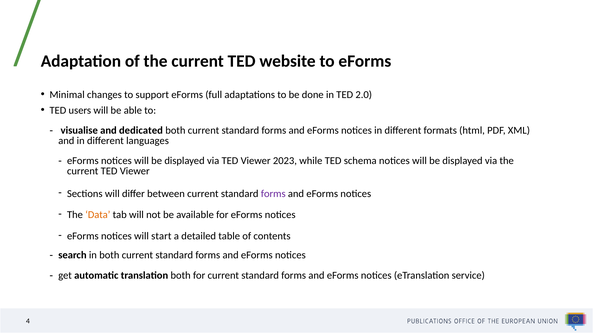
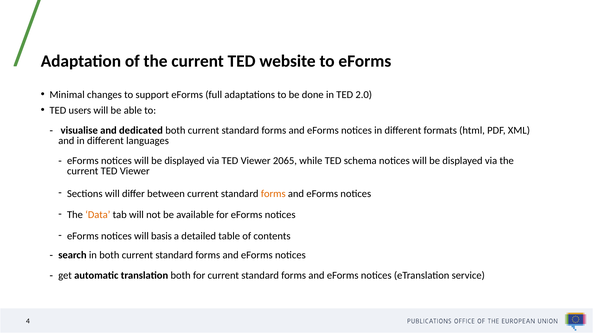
2023: 2023 -> 2065 (285, 161)
forms colour: purple -> orange (273, 194)
start: start -> basis (161, 237)
